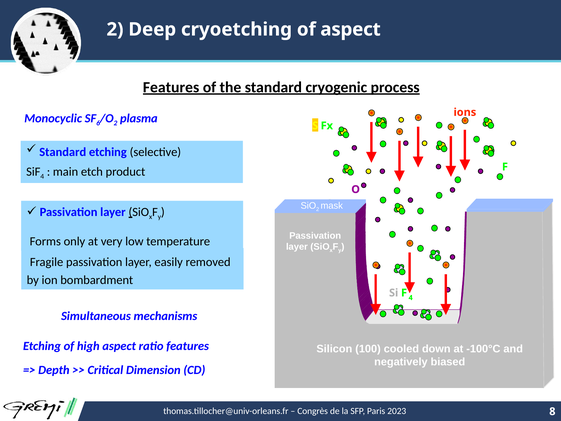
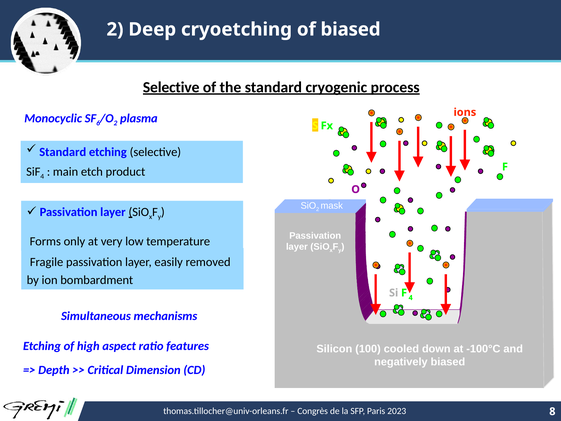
of aspect: aspect -> biased (351, 29)
Features: Features -> Selective (171, 87)
